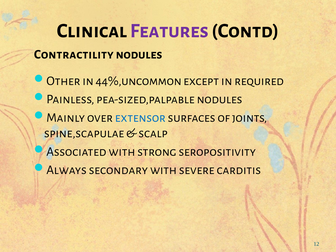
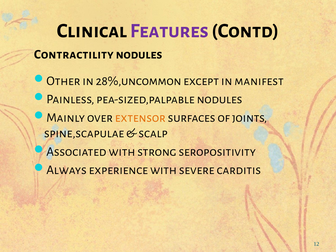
44%,uncommon: 44%,uncommon -> 28%,uncommon (139, 81)
required: required -> manifest (259, 81)
extensor colour: blue -> orange (140, 117)
secondary: secondary -> experience (118, 170)
